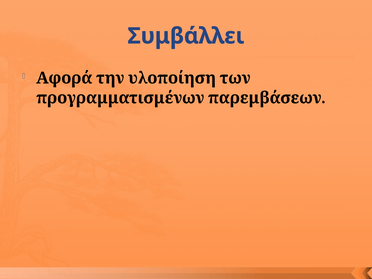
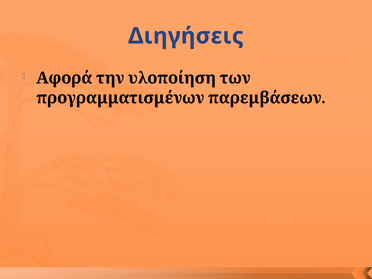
Συμβάλλει: Συμβάλλει -> Διηγήσεις (186, 36)
